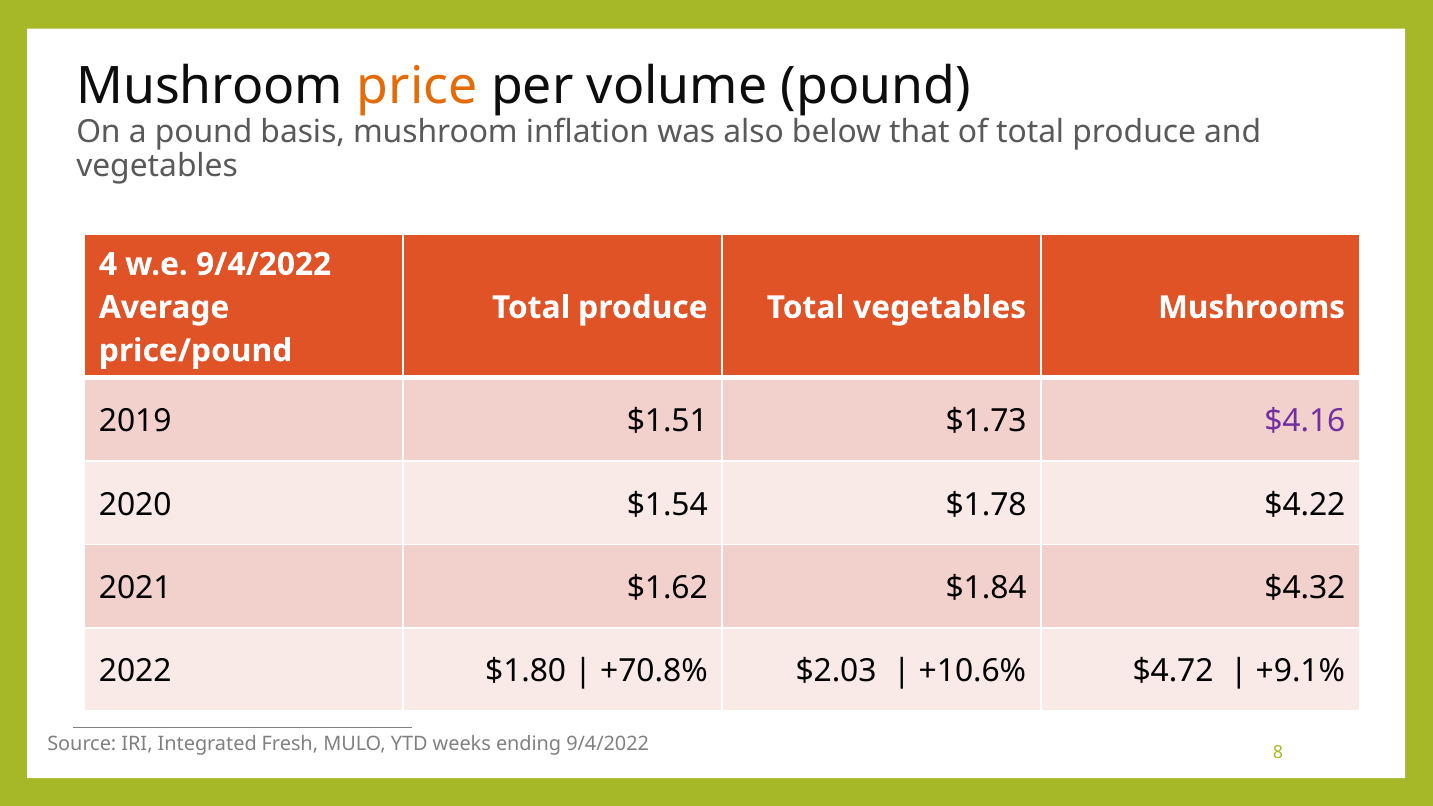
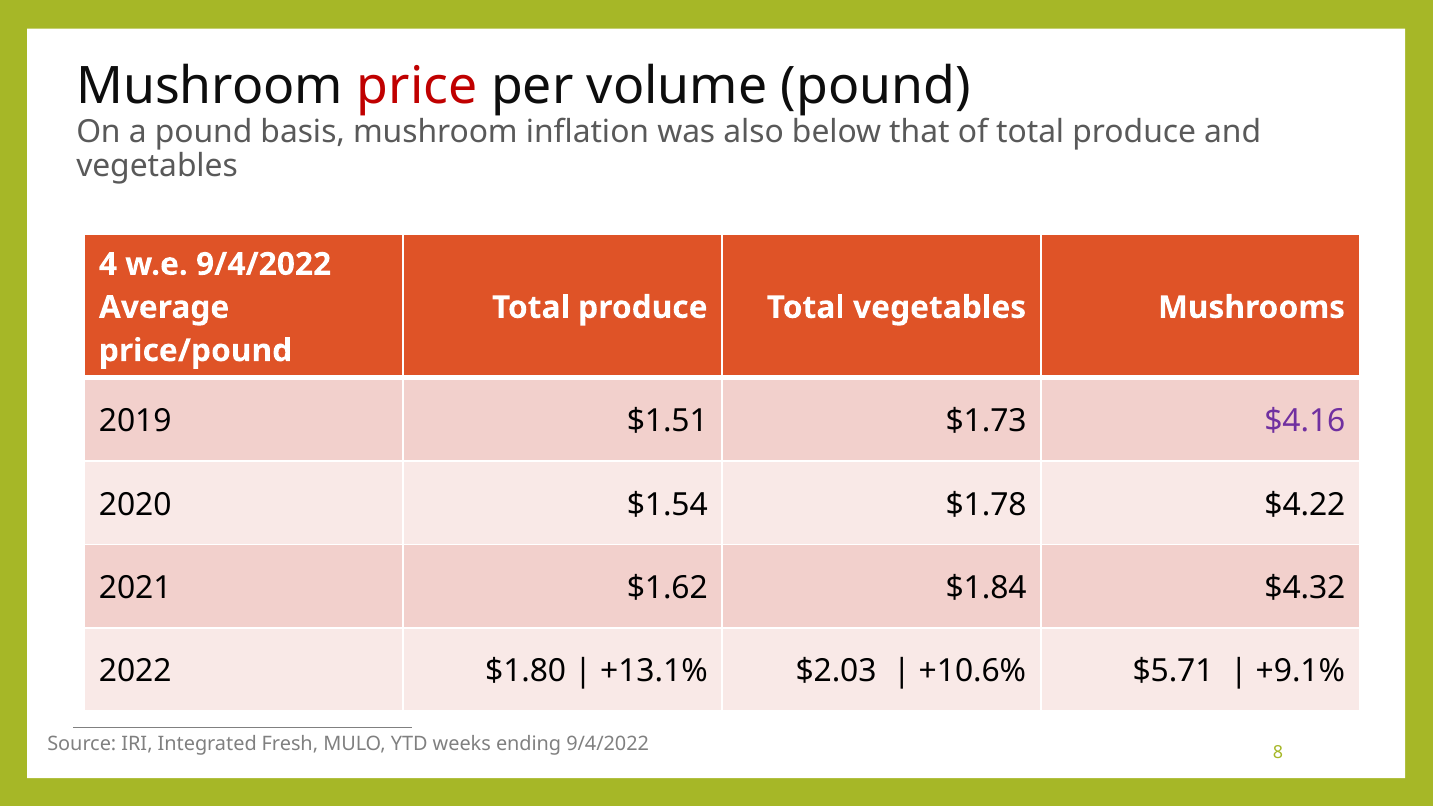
price colour: orange -> red (417, 87)
+70.8%: +70.8% -> +13.1% (654, 671)
$4.72: $4.72 -> $5.71 (1173, 671)
